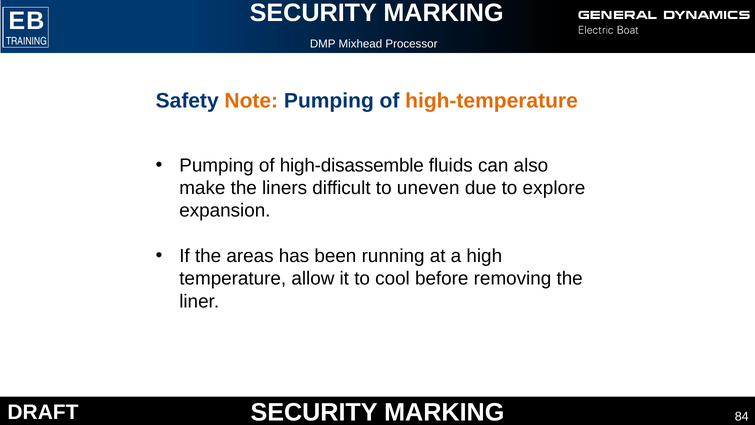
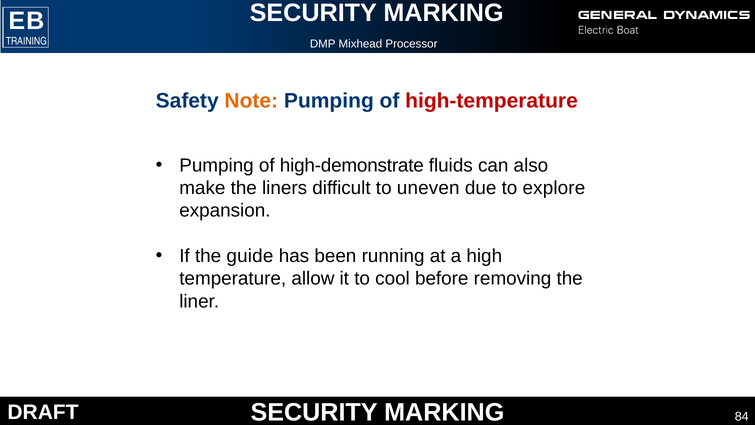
high-temperature colour: orange -> red (492, 101)
high-disassemble: high-disassemble -> high-demonstrate (352, 165)
areas: areas -> guide (250, 256)
